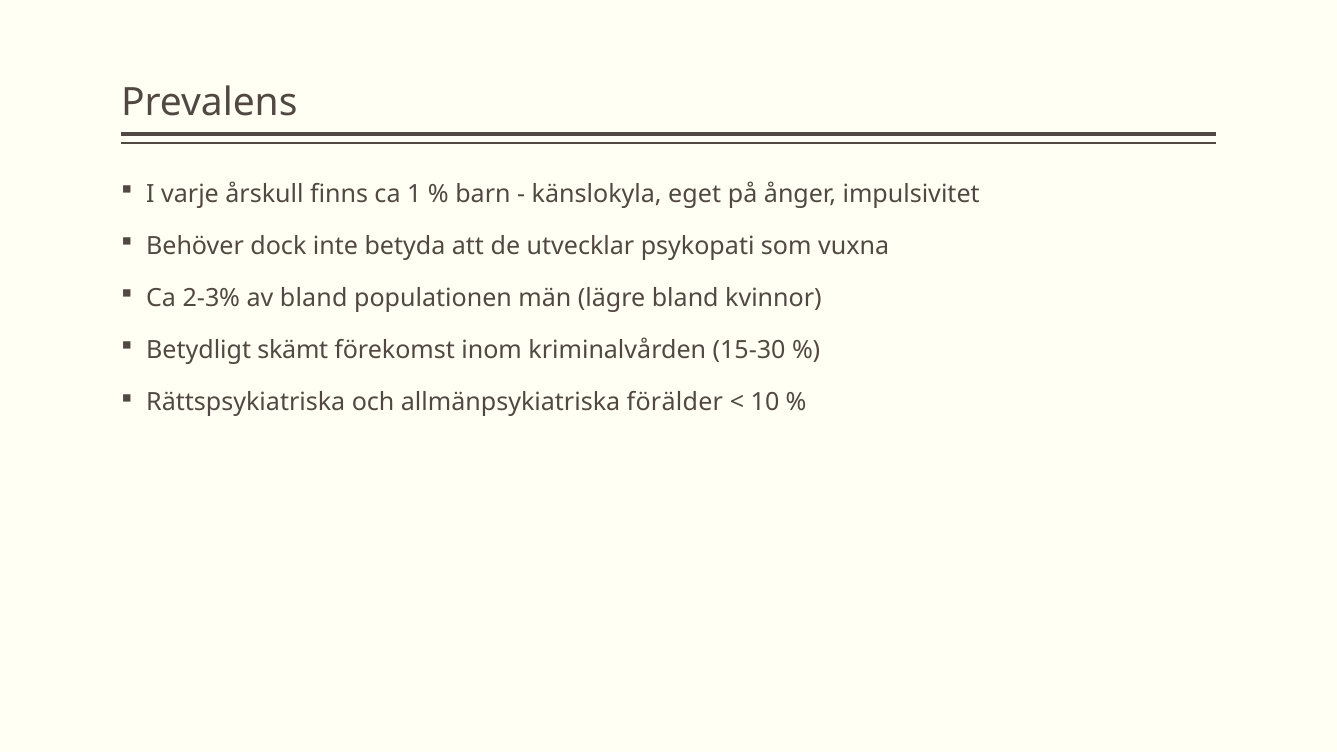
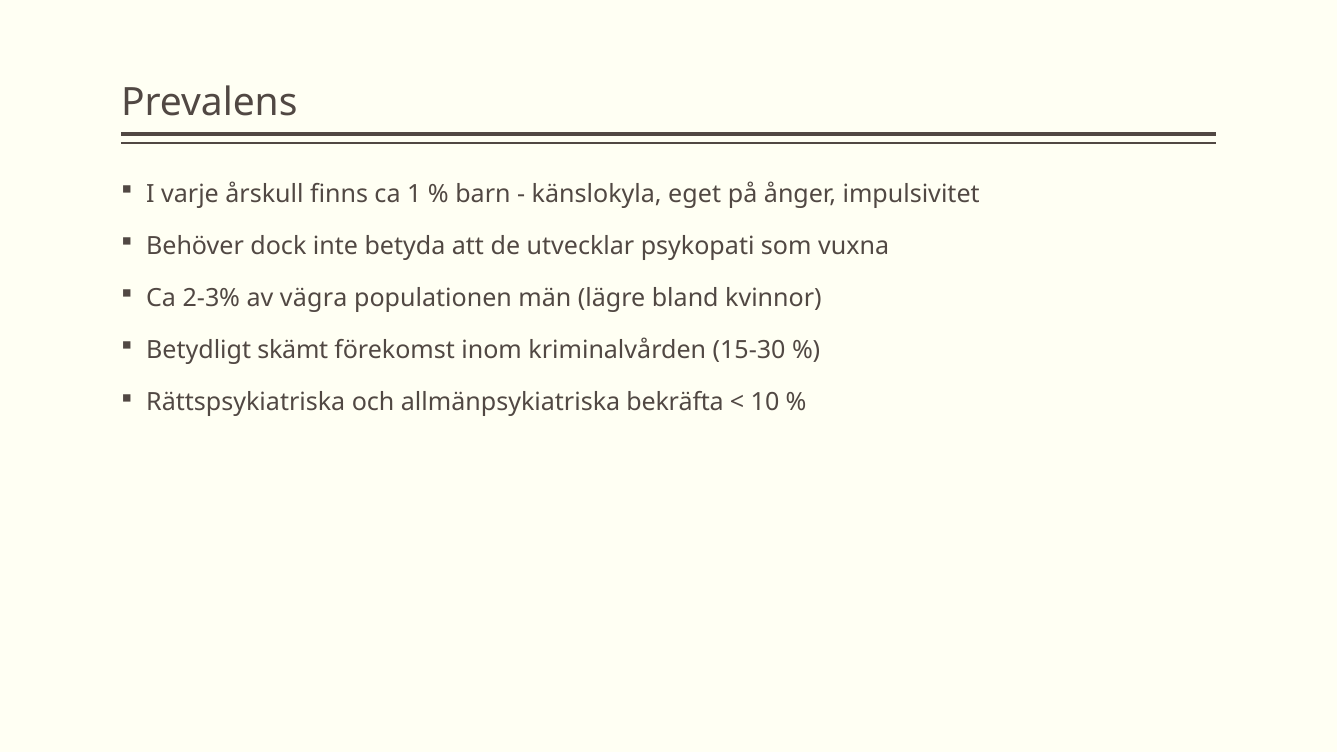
av bland: bland -> vägra (314, 298)
förälder: förälder -> bekräfta (675, 402)
